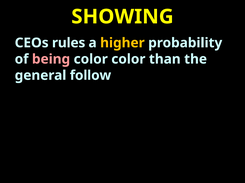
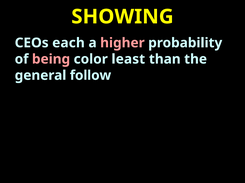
rules: rules -> each (68, 43)
higher colour: yellow -> pink (122, 43)
color color: color -> least (128, 59)
